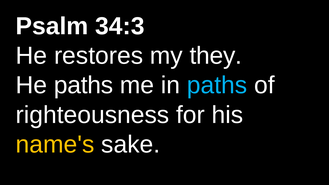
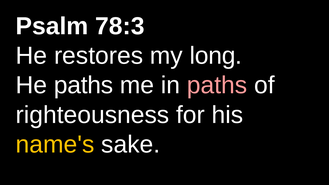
34:3: 34:3 -> 78:3 (120, 26)
they: they -> long (216, 56)
paths colour: light blue -> pink (217, 85)
